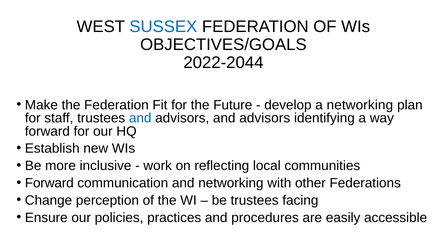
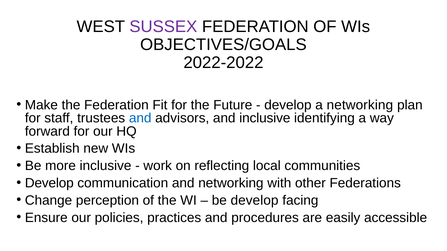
SUSSEX colour: blue -> purple (163, 27)
2022-2044: 2022-2044 -> 2022-2022 (223, 63)
advisors and advisors: advisors -> inclusive (265, 118)
Forward: Forward -> Develop (49, 183)
be trustees: trustees -> develop (255, 201)
